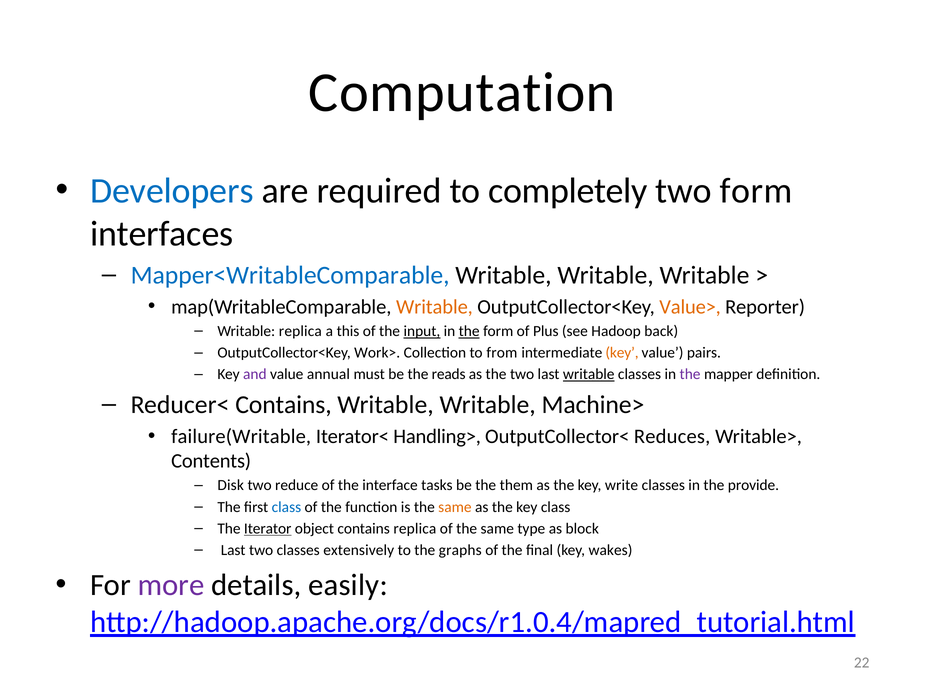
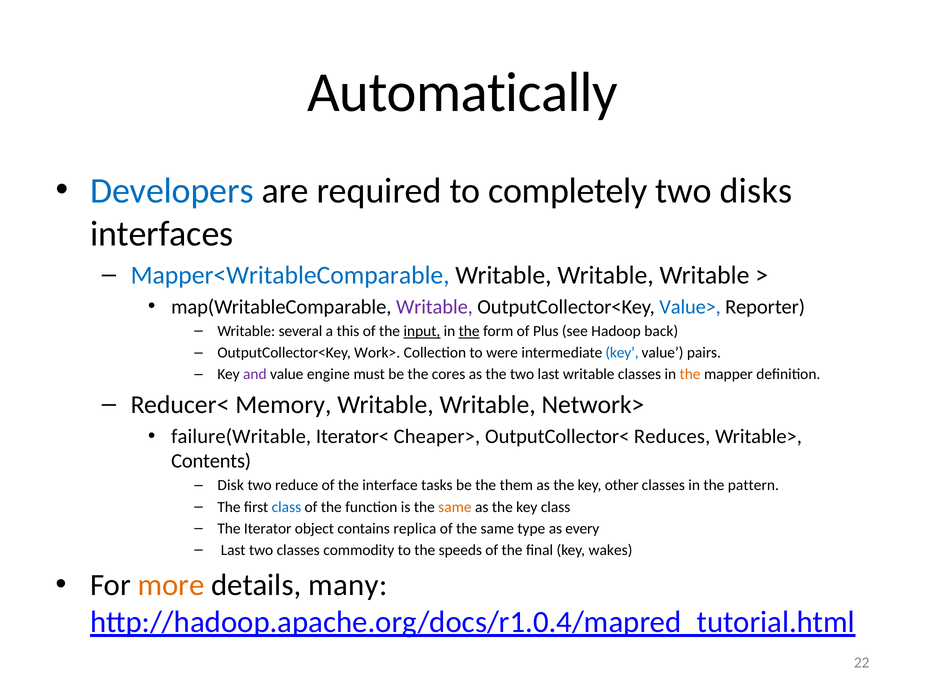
Computation: Computation -> Automatically (463, 93)
two form: form -> disks (756, 191)
Writable colour: orange -> purple (434, 307)
Value> colour: orange -> blue (690, 307)
Writable replica: replica -> several (301, 331)
from: from -> were (502, 353)
key colour: orange -> blue (622, 353)
annual: annual -> engine (328, 374)
reads: reads -> cores (449, 374)
writable underline: present -> none (589, 374)
the colour: purple -> orange (690, 374)
Reducer< Contains: Contains -> Memory (283, 405)
Machine>: Machine> -> Network> (593, 405)
Handling>: Handling> -> Cheaper> (437, 436)
write: write -> other (622, 485)
provide: provide -> pattern (753, 485)
Iterator underline: present -> none (268, 528)
block: block -> every (582, 528)
extensively: extensively -> commodity (359, 550)
graphs: graphs -> speeds (460, 550)
more colour: purple -> orange (171, 585)
easily: easily -> many (348, 585)
